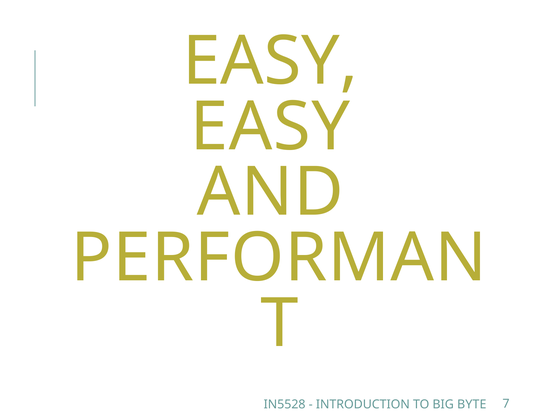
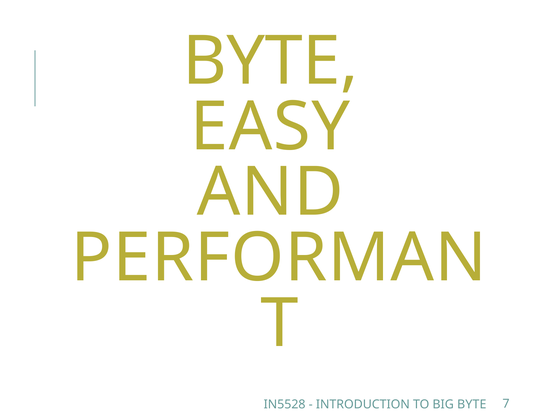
EASY: EASY -> BYTE (270, 61)
